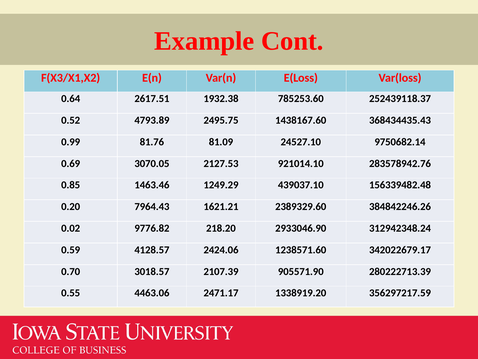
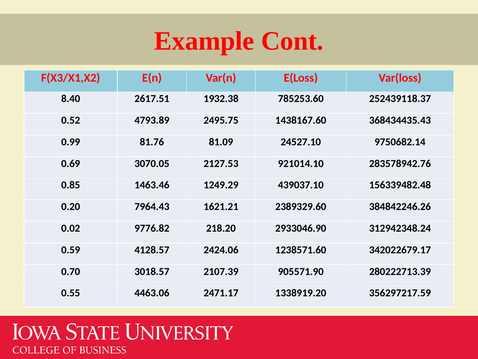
0.64: 0.64 -> 8.40 (71, 99)
